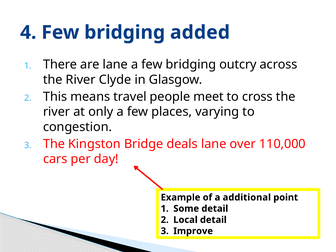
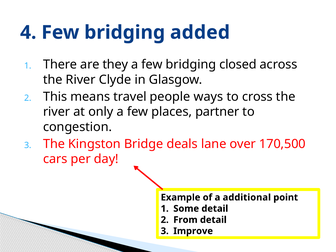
are lane: lane -> they (115, 65)
outcry: outcry -> closed (238, 65)
meet: meet -> ways (208, 97)
varying: varying -> partner (217, 112)
110,000: 110,000 -> 170,500 (282, 144)
Local: Local -> From (185, 220)
